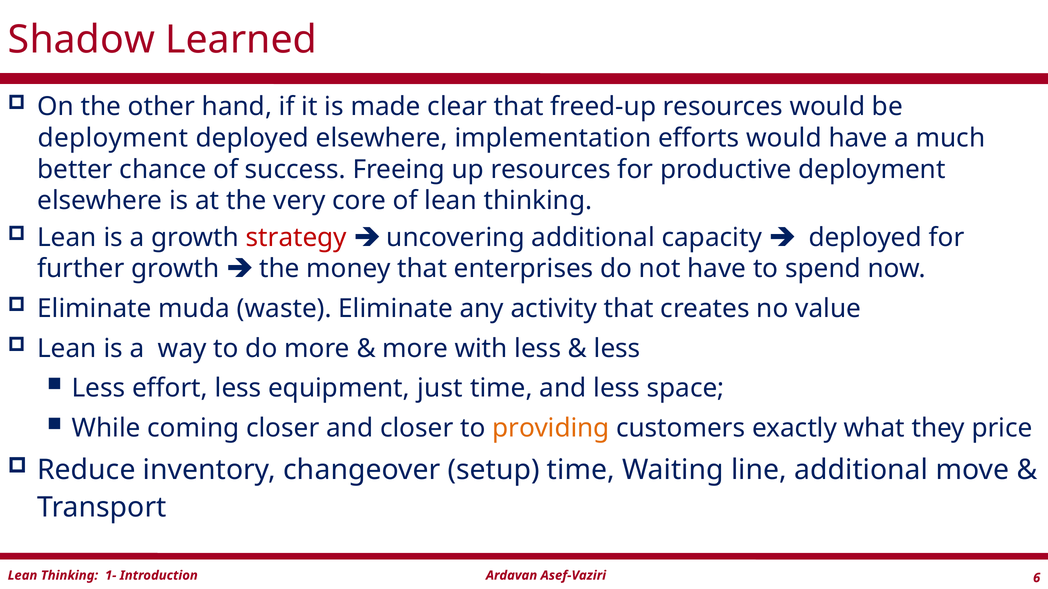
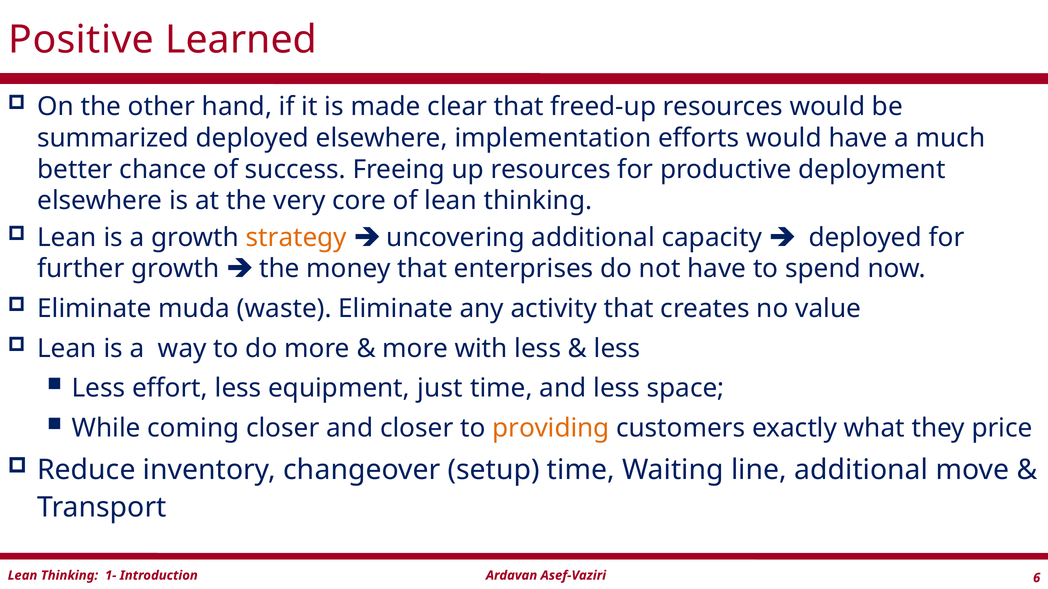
Shadow: Shadow -> Positive (81, 40)
deployment: deployment -> summarized (113, 138)
strategy colour: red -> orange (296, 238)
